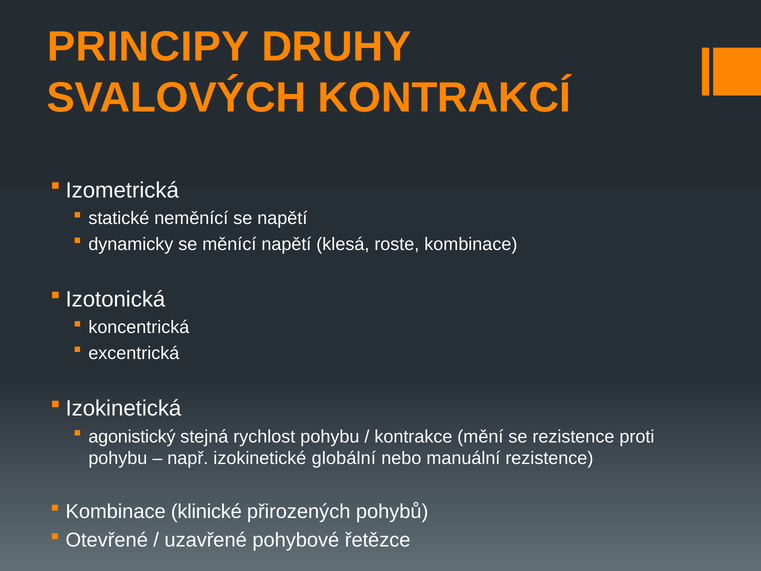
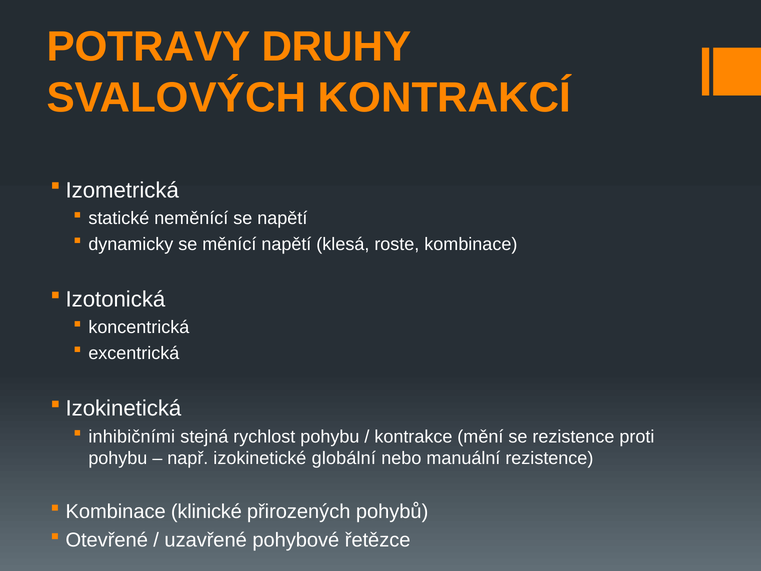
PRINCIPY: PRINCIPY -> POTRAVY (149, 47)
agonistický: agonistický -> inhibičními (132, 436)
